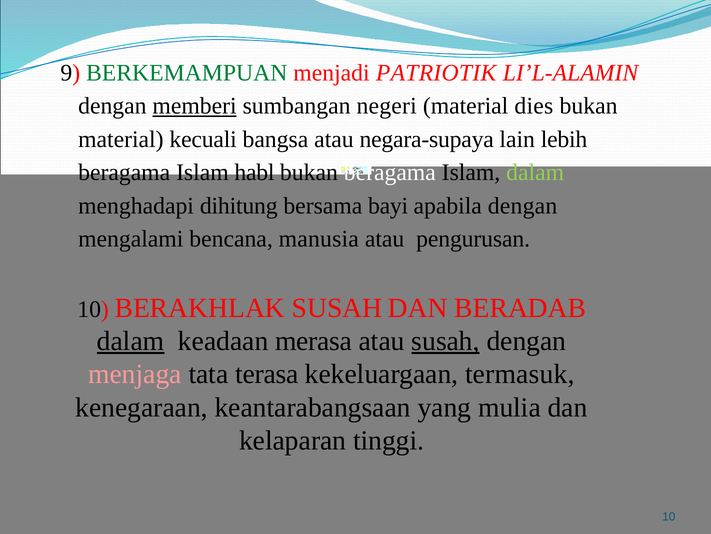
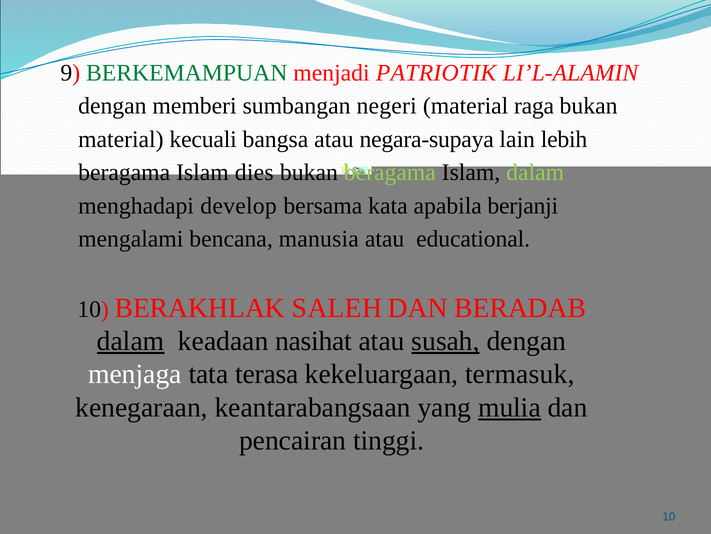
memberi underline: present -> none (195, 106)
dies: dies -> raga (534, 106)
habl: habl -> dies (254, 172)
beragama colour: white -> light green (390, 172)
dihitung: dihitung -> develop (239, 205)
bayi: bayi -> kata (388, 205)
apabila dengan: dengan -> berjanji (523, 205)
pengurusan: pengurusan -> educational (473, 239)
BERAKHLAK SUSAH: SUSAH -> SALEH (337, 307)
merasa: merasa -> nasihat (314, 341)
menjaga colour: pink -> white (135, 374)
mulia underline: none -> present (509, 407)
kelaparan: kelaparan -> pencairan (293, 440)
